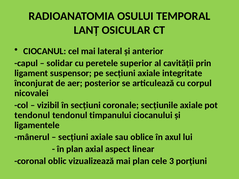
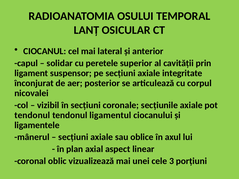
timpanului: timpanului -> ligamentul (110, 115)
mai plan: plan -> unei (141, 161)
